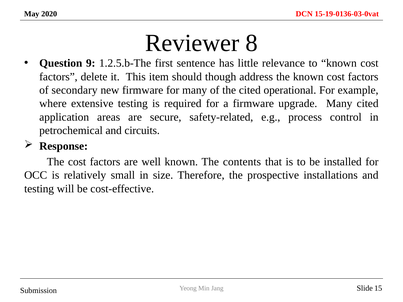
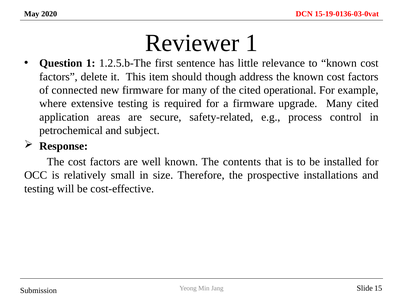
Reviewer 8: 8 -> 1 (252, 43)
Question 9: 9 -> 1 (91, 63)
secondary: secondary -> connected (75, 90)
circuits: circuits -> subject (142, 131)
